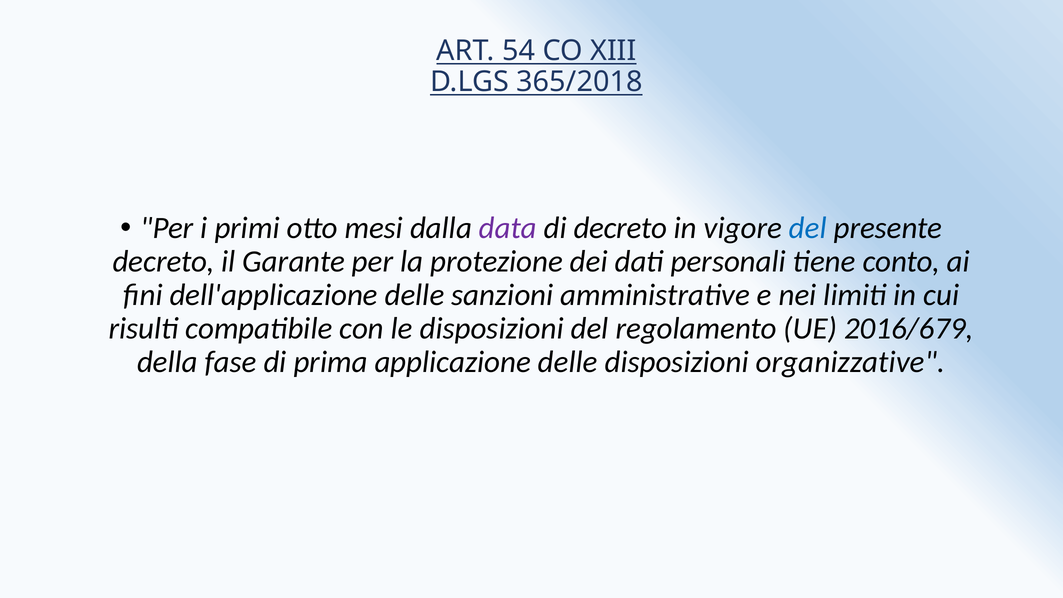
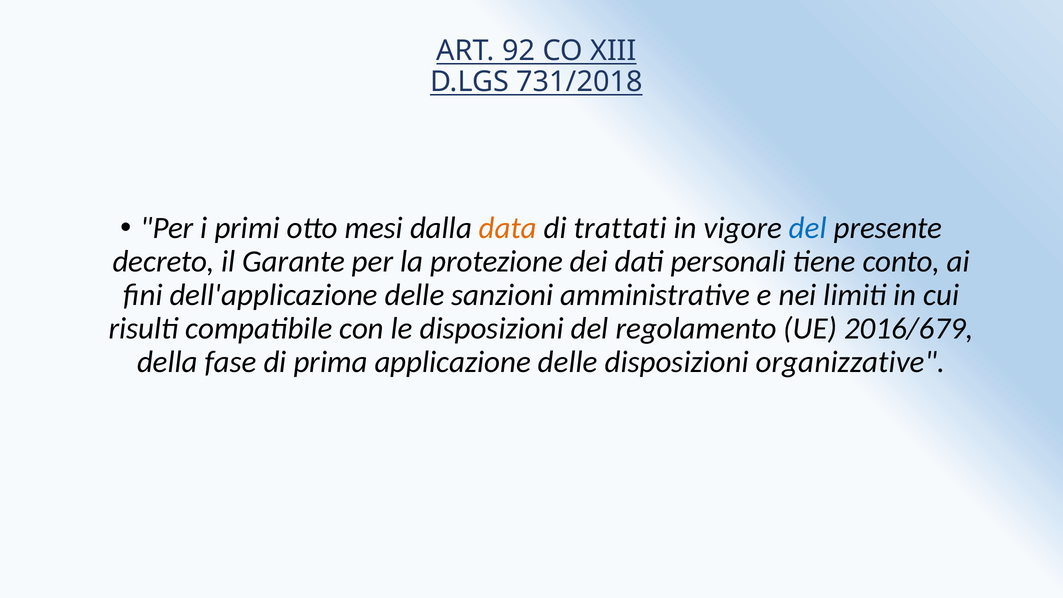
54: 54 -> 92 (519, 51)
365/2018: 365/2018 -> 731/2018 (579, 82)
data colour: purple -> orange (508, 228)
di decreto: decreto -> trattati (620, 228)
